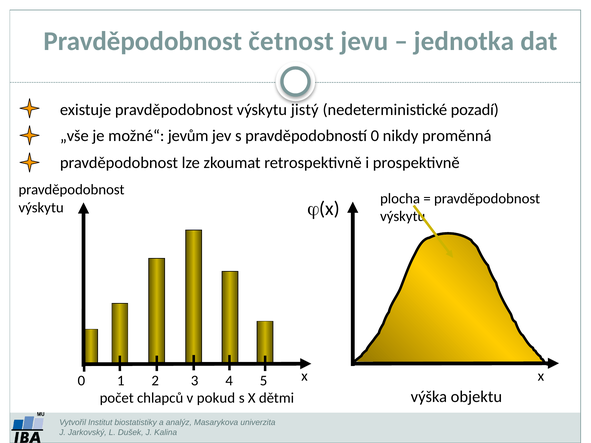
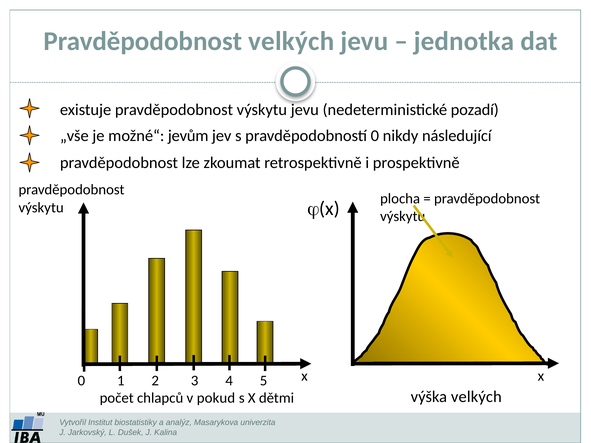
Pravděpodobnost četnost: četnost -> velkých (291, 41)
výskytu jistý: jistý -> jevu (305, 110)
proměnná: proměnná -> následující (457, 136)
výška objektu: objektu -> velkých (476, 397)
